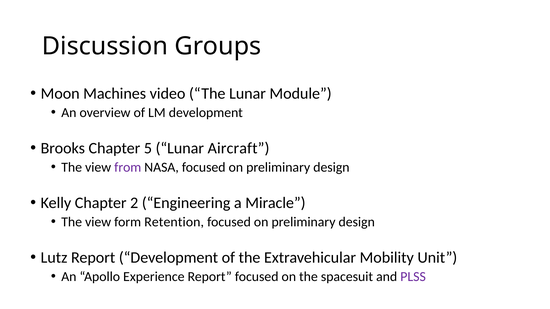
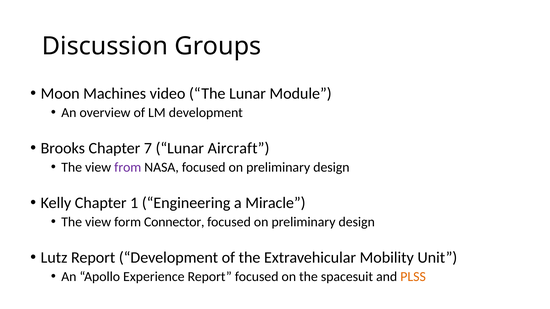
5: 5 -> 7 (148, 148)
2: 2 -> 1 (134, 203)
Retention: Retention -> Connector (174, 222)
PLSS colour: purple -> orange (413, 277)
